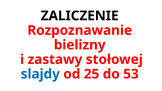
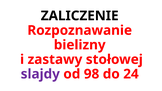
slajdy colour: blue -> purple (40, 74)
25: 25 -> 98 (92, 74)
53: 53 -> 24 (131, 74)
